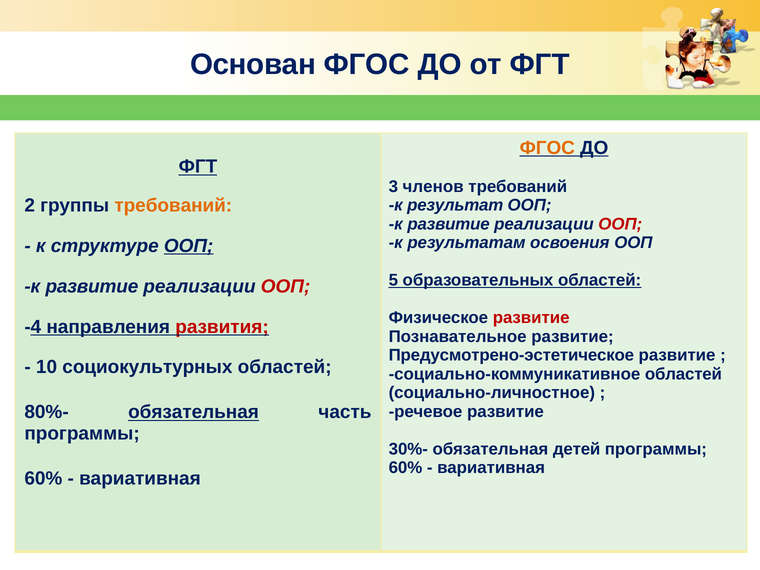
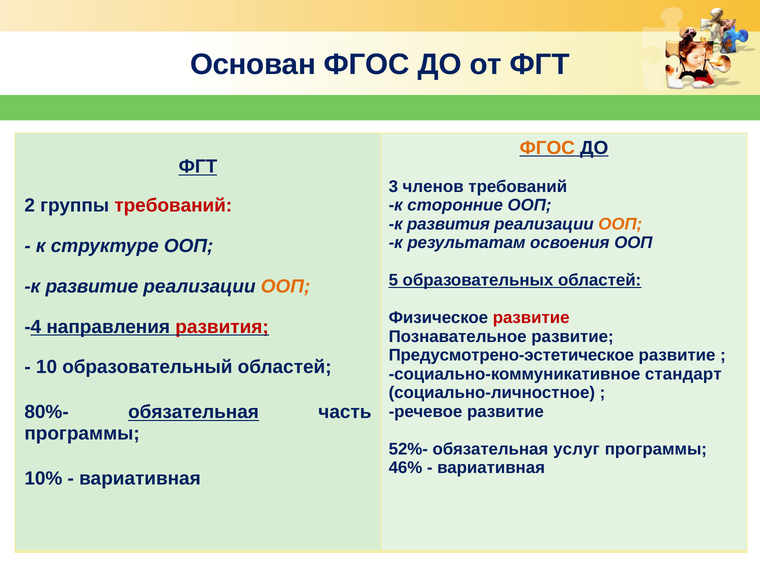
требований colour: orange -> red (173, 206)
результат: результат -> сторонние (455, 205)
развитие: развитие -> развития (449, 224)
ООП colour: red -> orange (620, 224)
ООП underline: present -> none (189, 246)
ООП colour: red -> orange (286, 286)
социокультурных: социокультурных -> образовательный (147, 367)
социально-коммуникативное областей: областей -> стандарт (683, 374)
30%-: 30%- -> 52%- (408, 449)
детей: детей -> услуг (576, 449)
60%: 60% -> 46% (405, 468)
60%: 60% -> 10% (43, 478)
